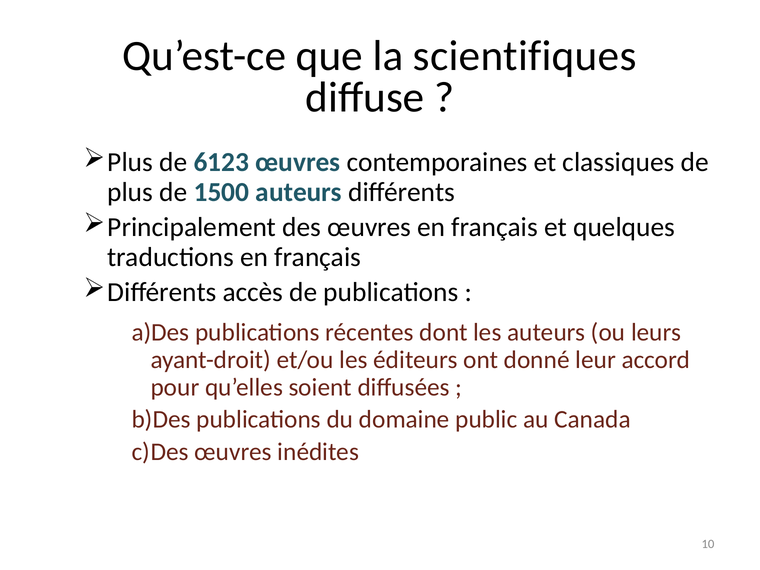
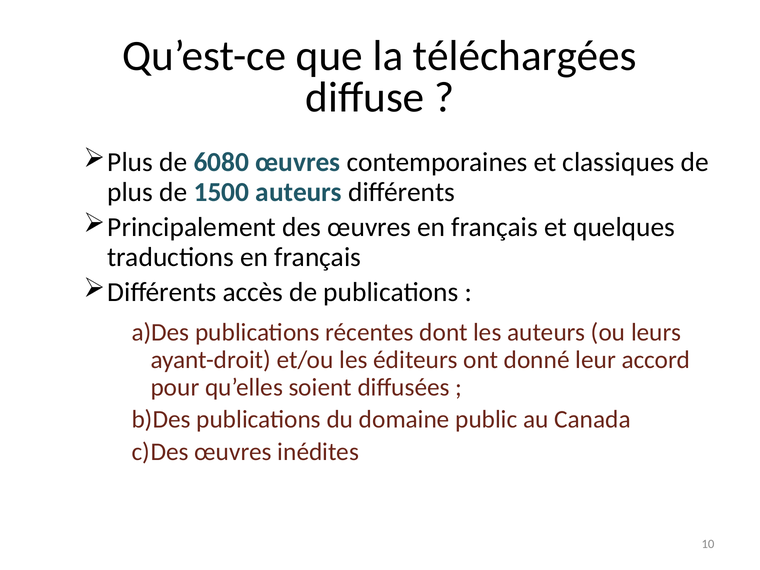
scientifiques: scientifiques -> téléchargées (525, 56)
6123: 6123 -> 6080 (221, 162)
